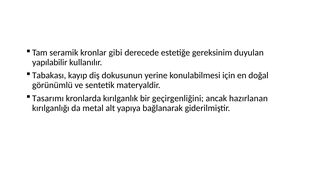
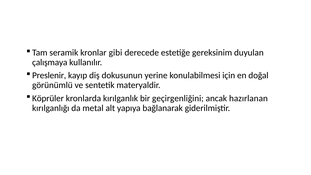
yapılabilir: yapılabilir -> çalışmaya (50, 62)
Tabakası: Tabakası -> Preslenir (49, 75)
Tasarımı: Tasarımı -> Köprüler (48, 98)
